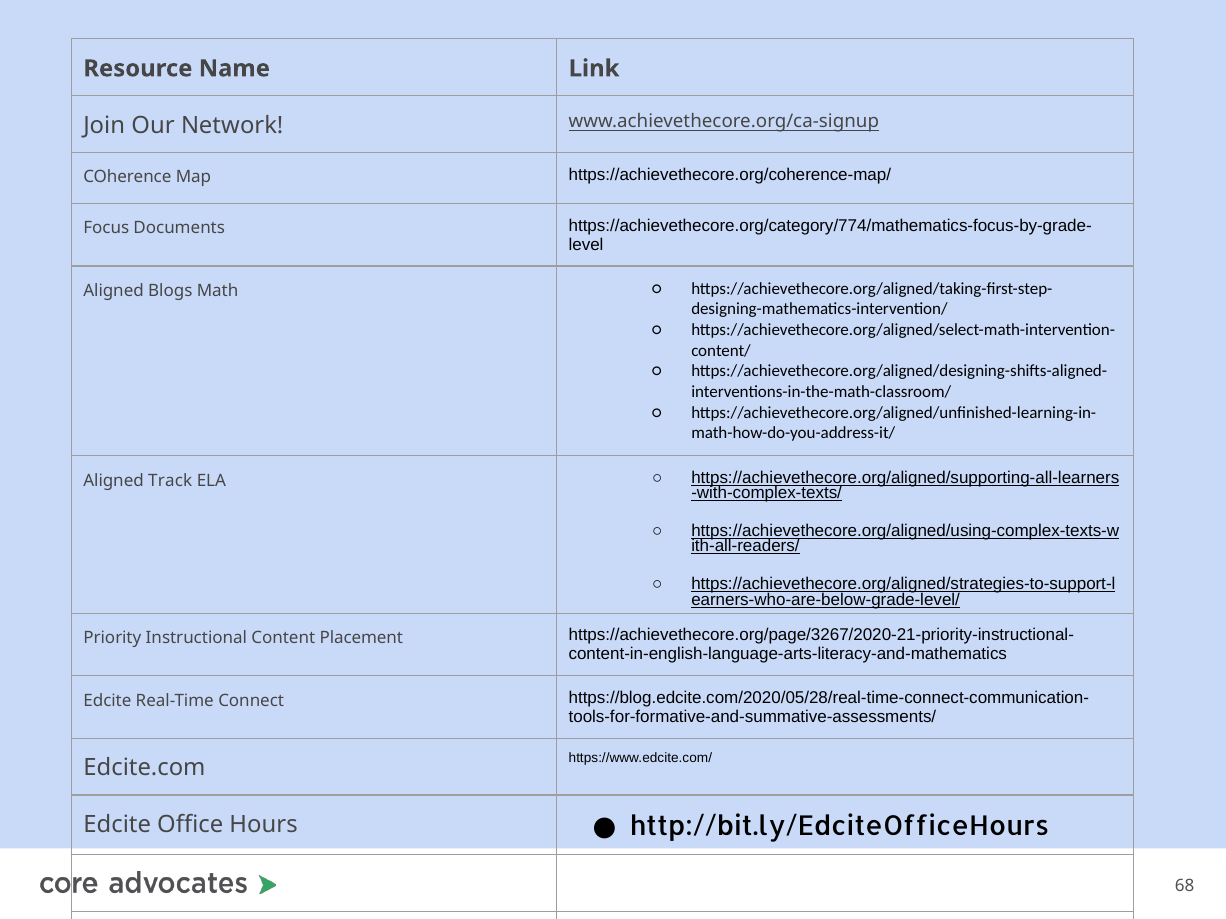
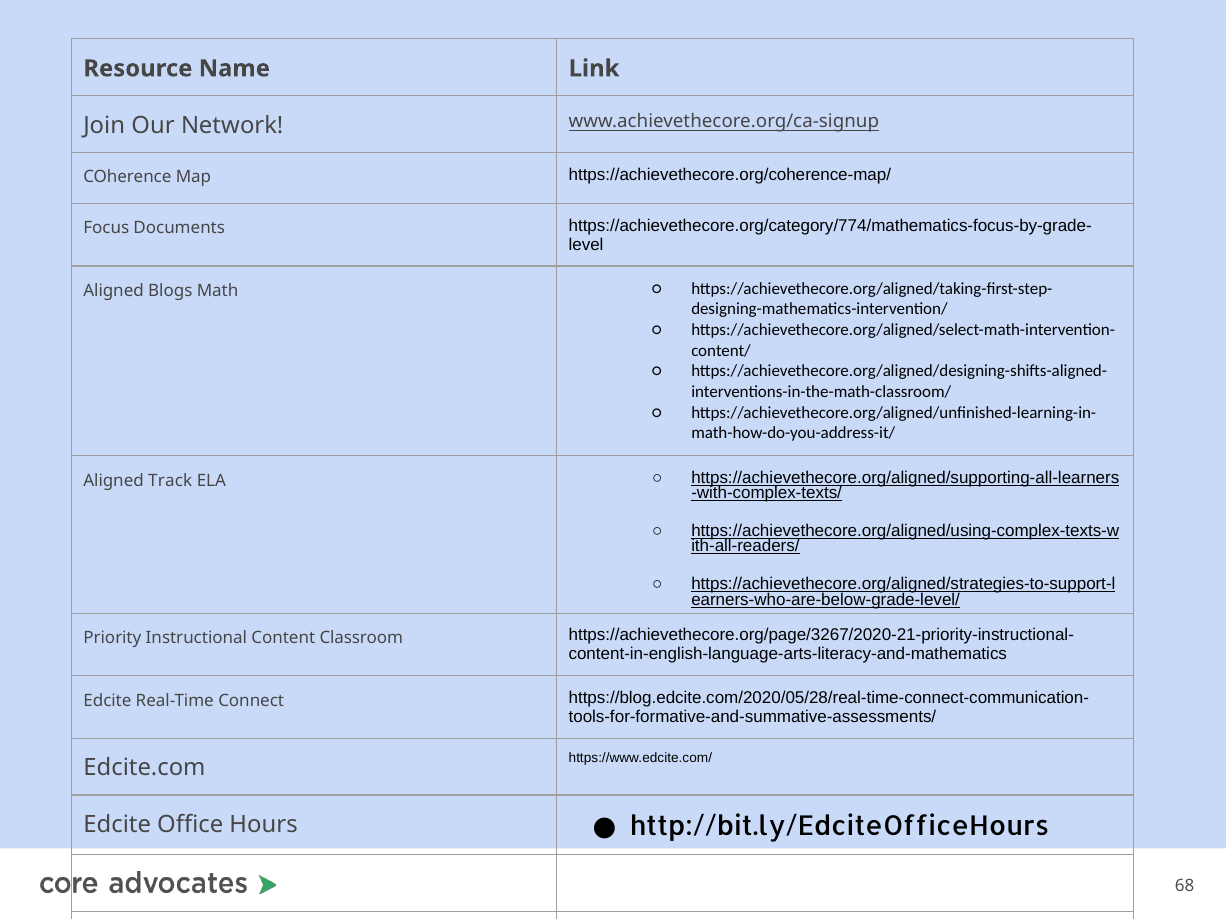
Placement: Placement -> Classroom (361, 638)
